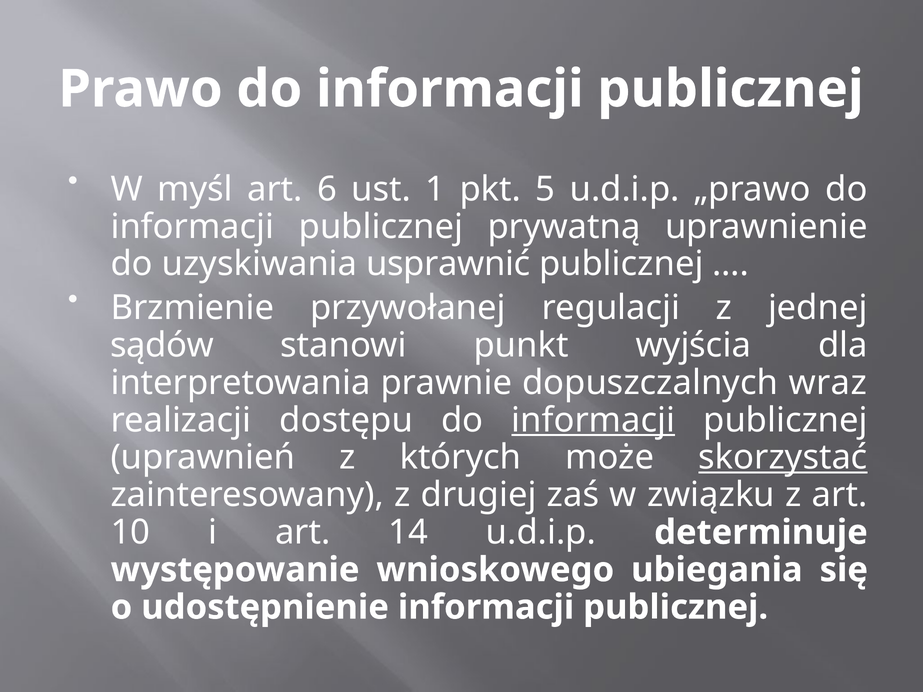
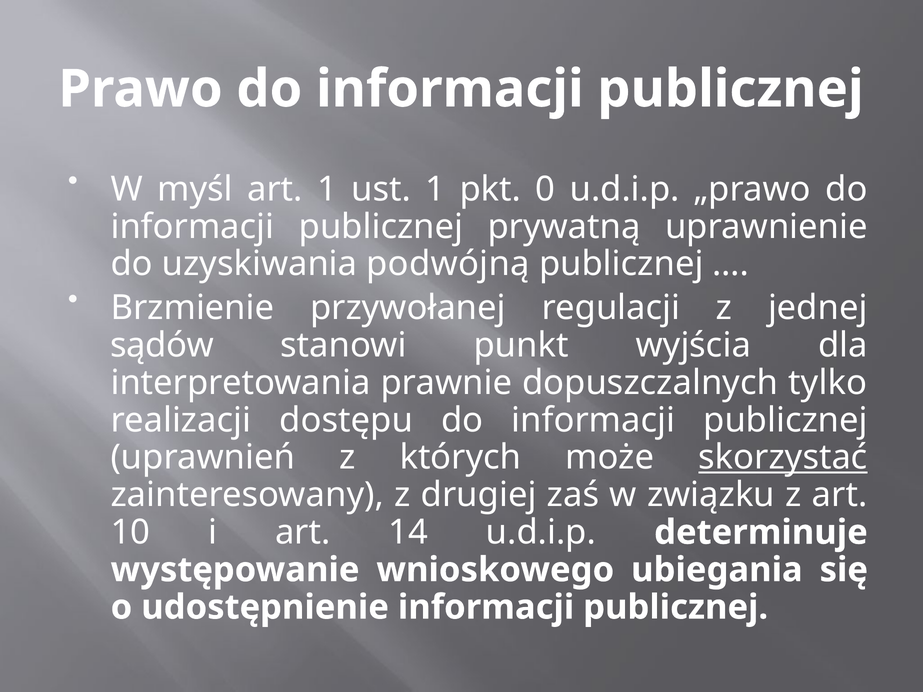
art 6: 6 -> 1 (327, 189)
5: 5 -> 0 (545, 189)
usprawnić: usprawnić -> podwójną (448, 264)
wraz: wraz -> tylko (828, 383)
informacji underline: present -> none (593, 420)
